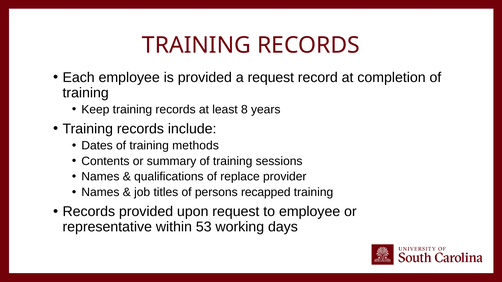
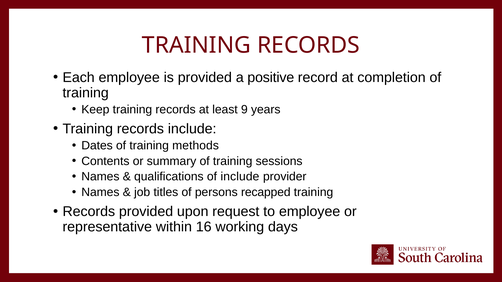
a request: request -> positive (271, 78)
8: 8 -> 9 (244, 110)
of replace: replace -> include (240, 177)
53: 53 -> 16 (204, 227)
